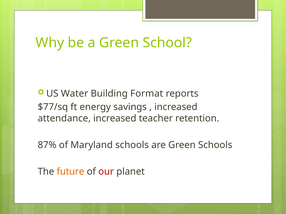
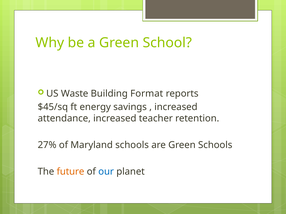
Water: Water -> Waste (75, 94)
$77/sq: $77/sq -> $45/sq (53, 107)
87%: 87% -> 27% (47, 145)
our colour: red -> blue (106, 172)
